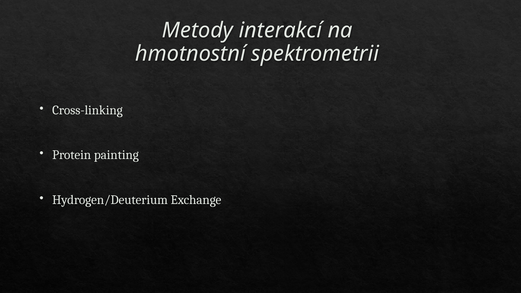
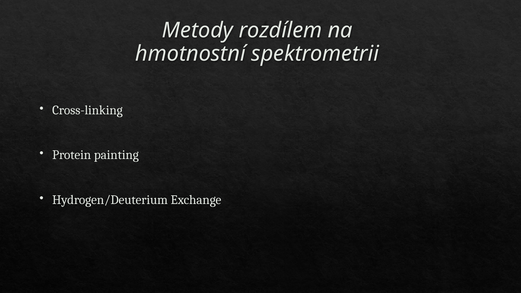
interakcí: interakcí -> rozdílem (280, 30)
